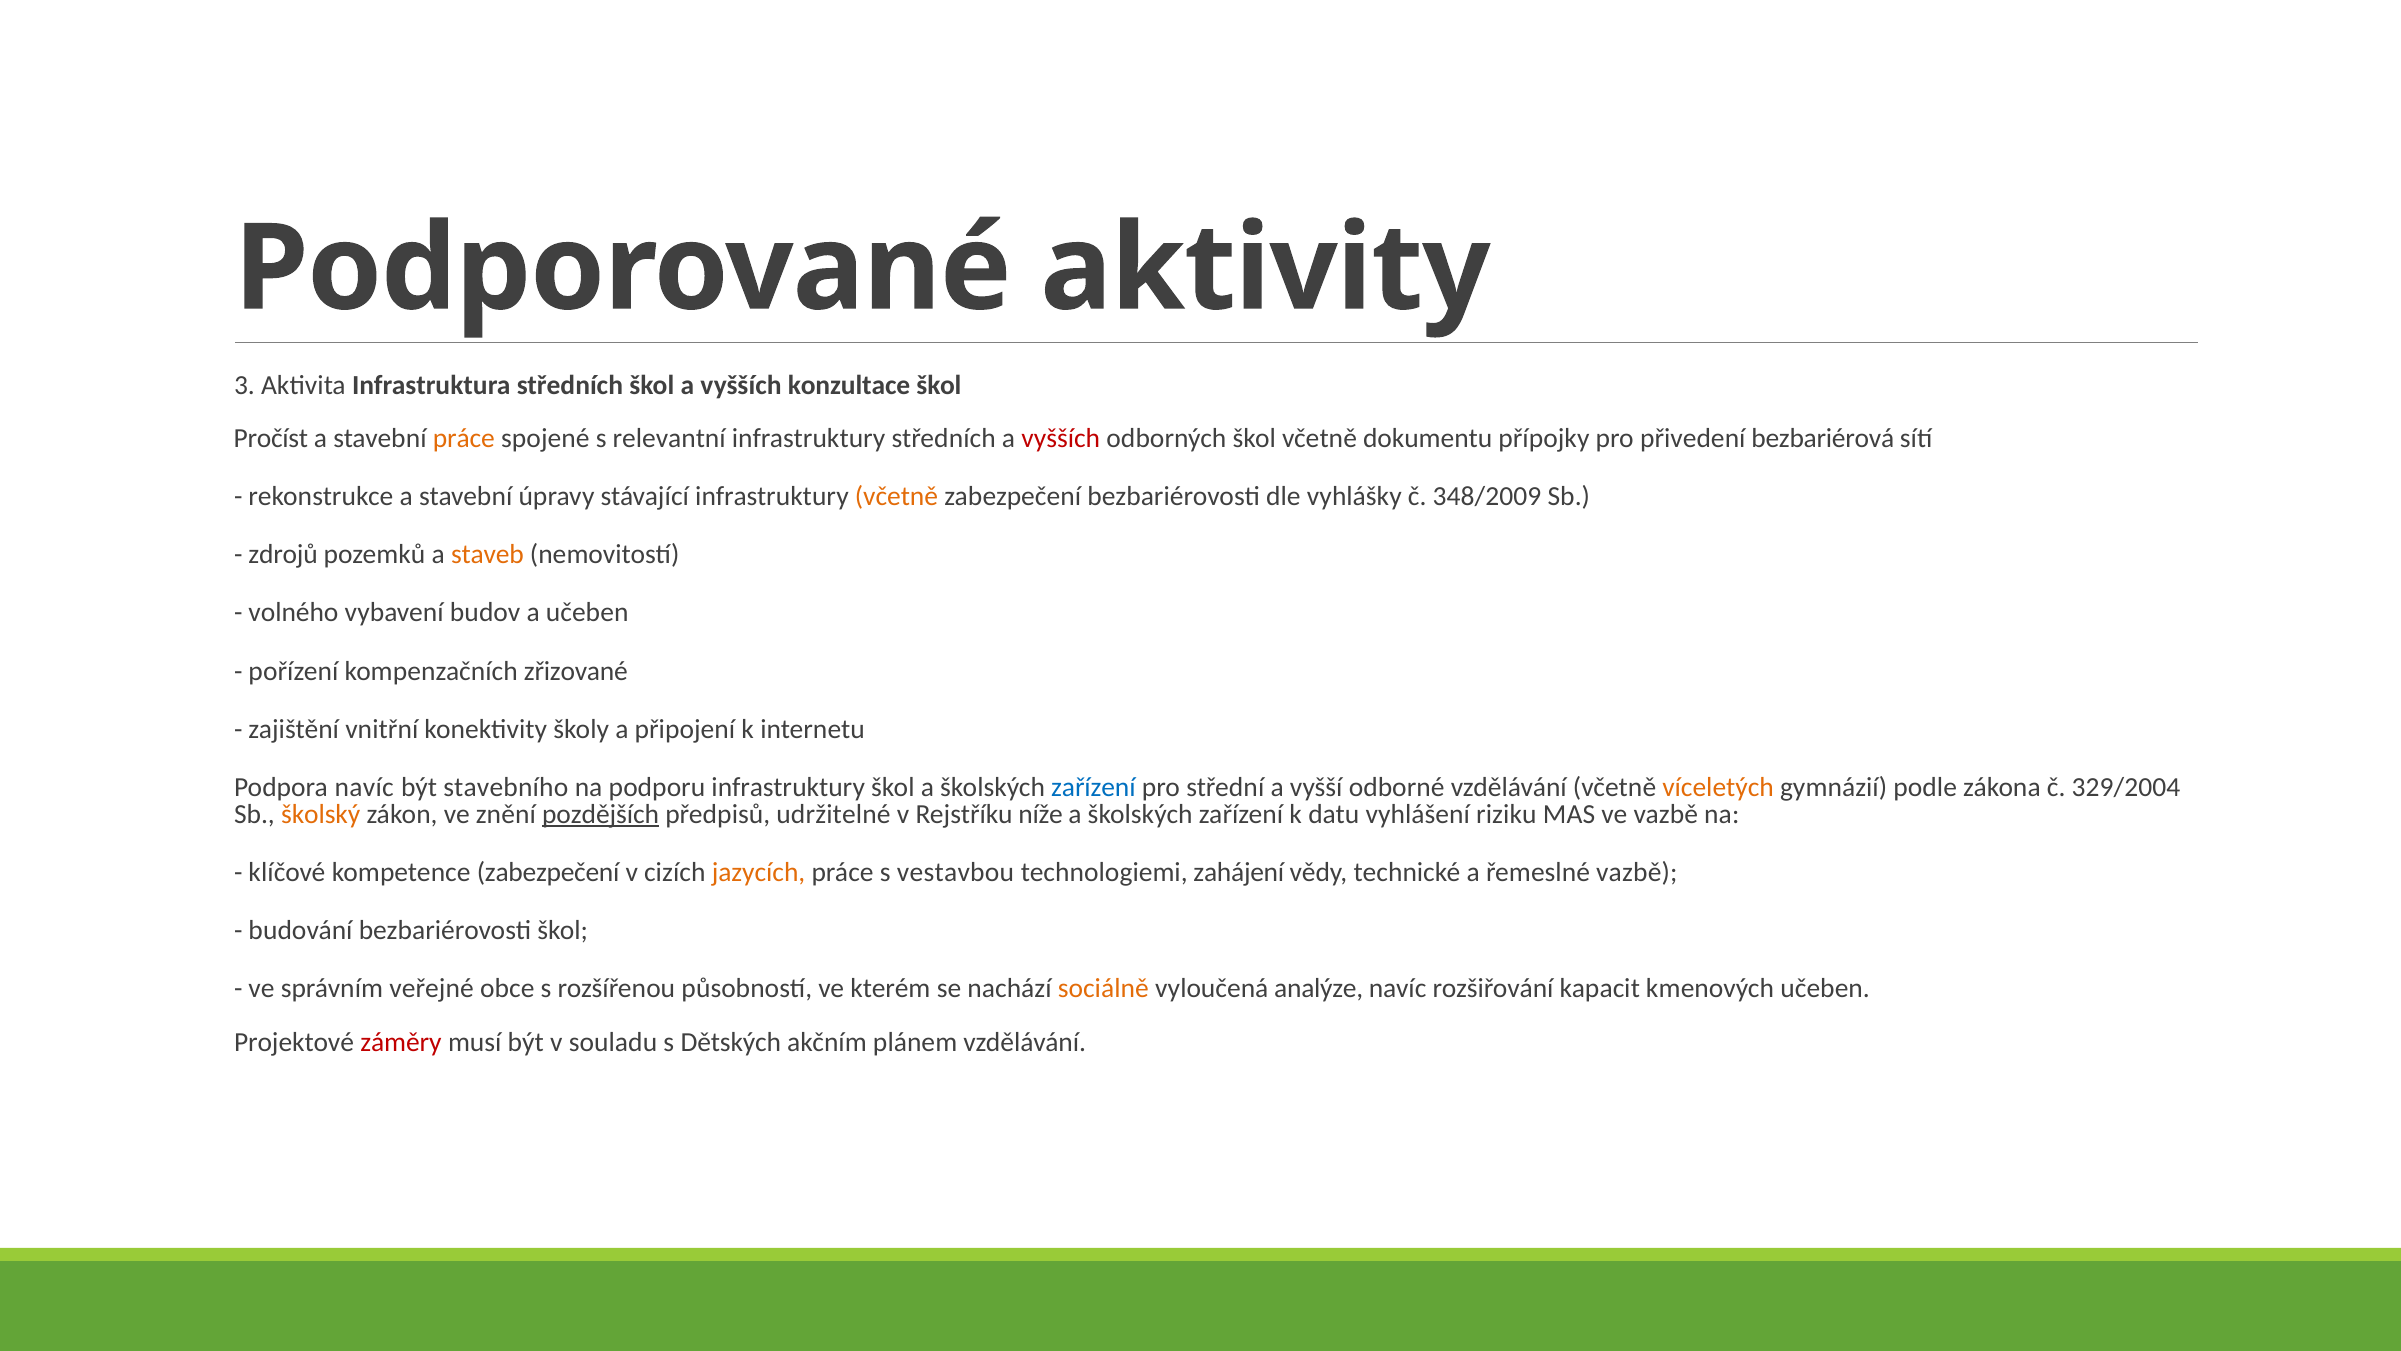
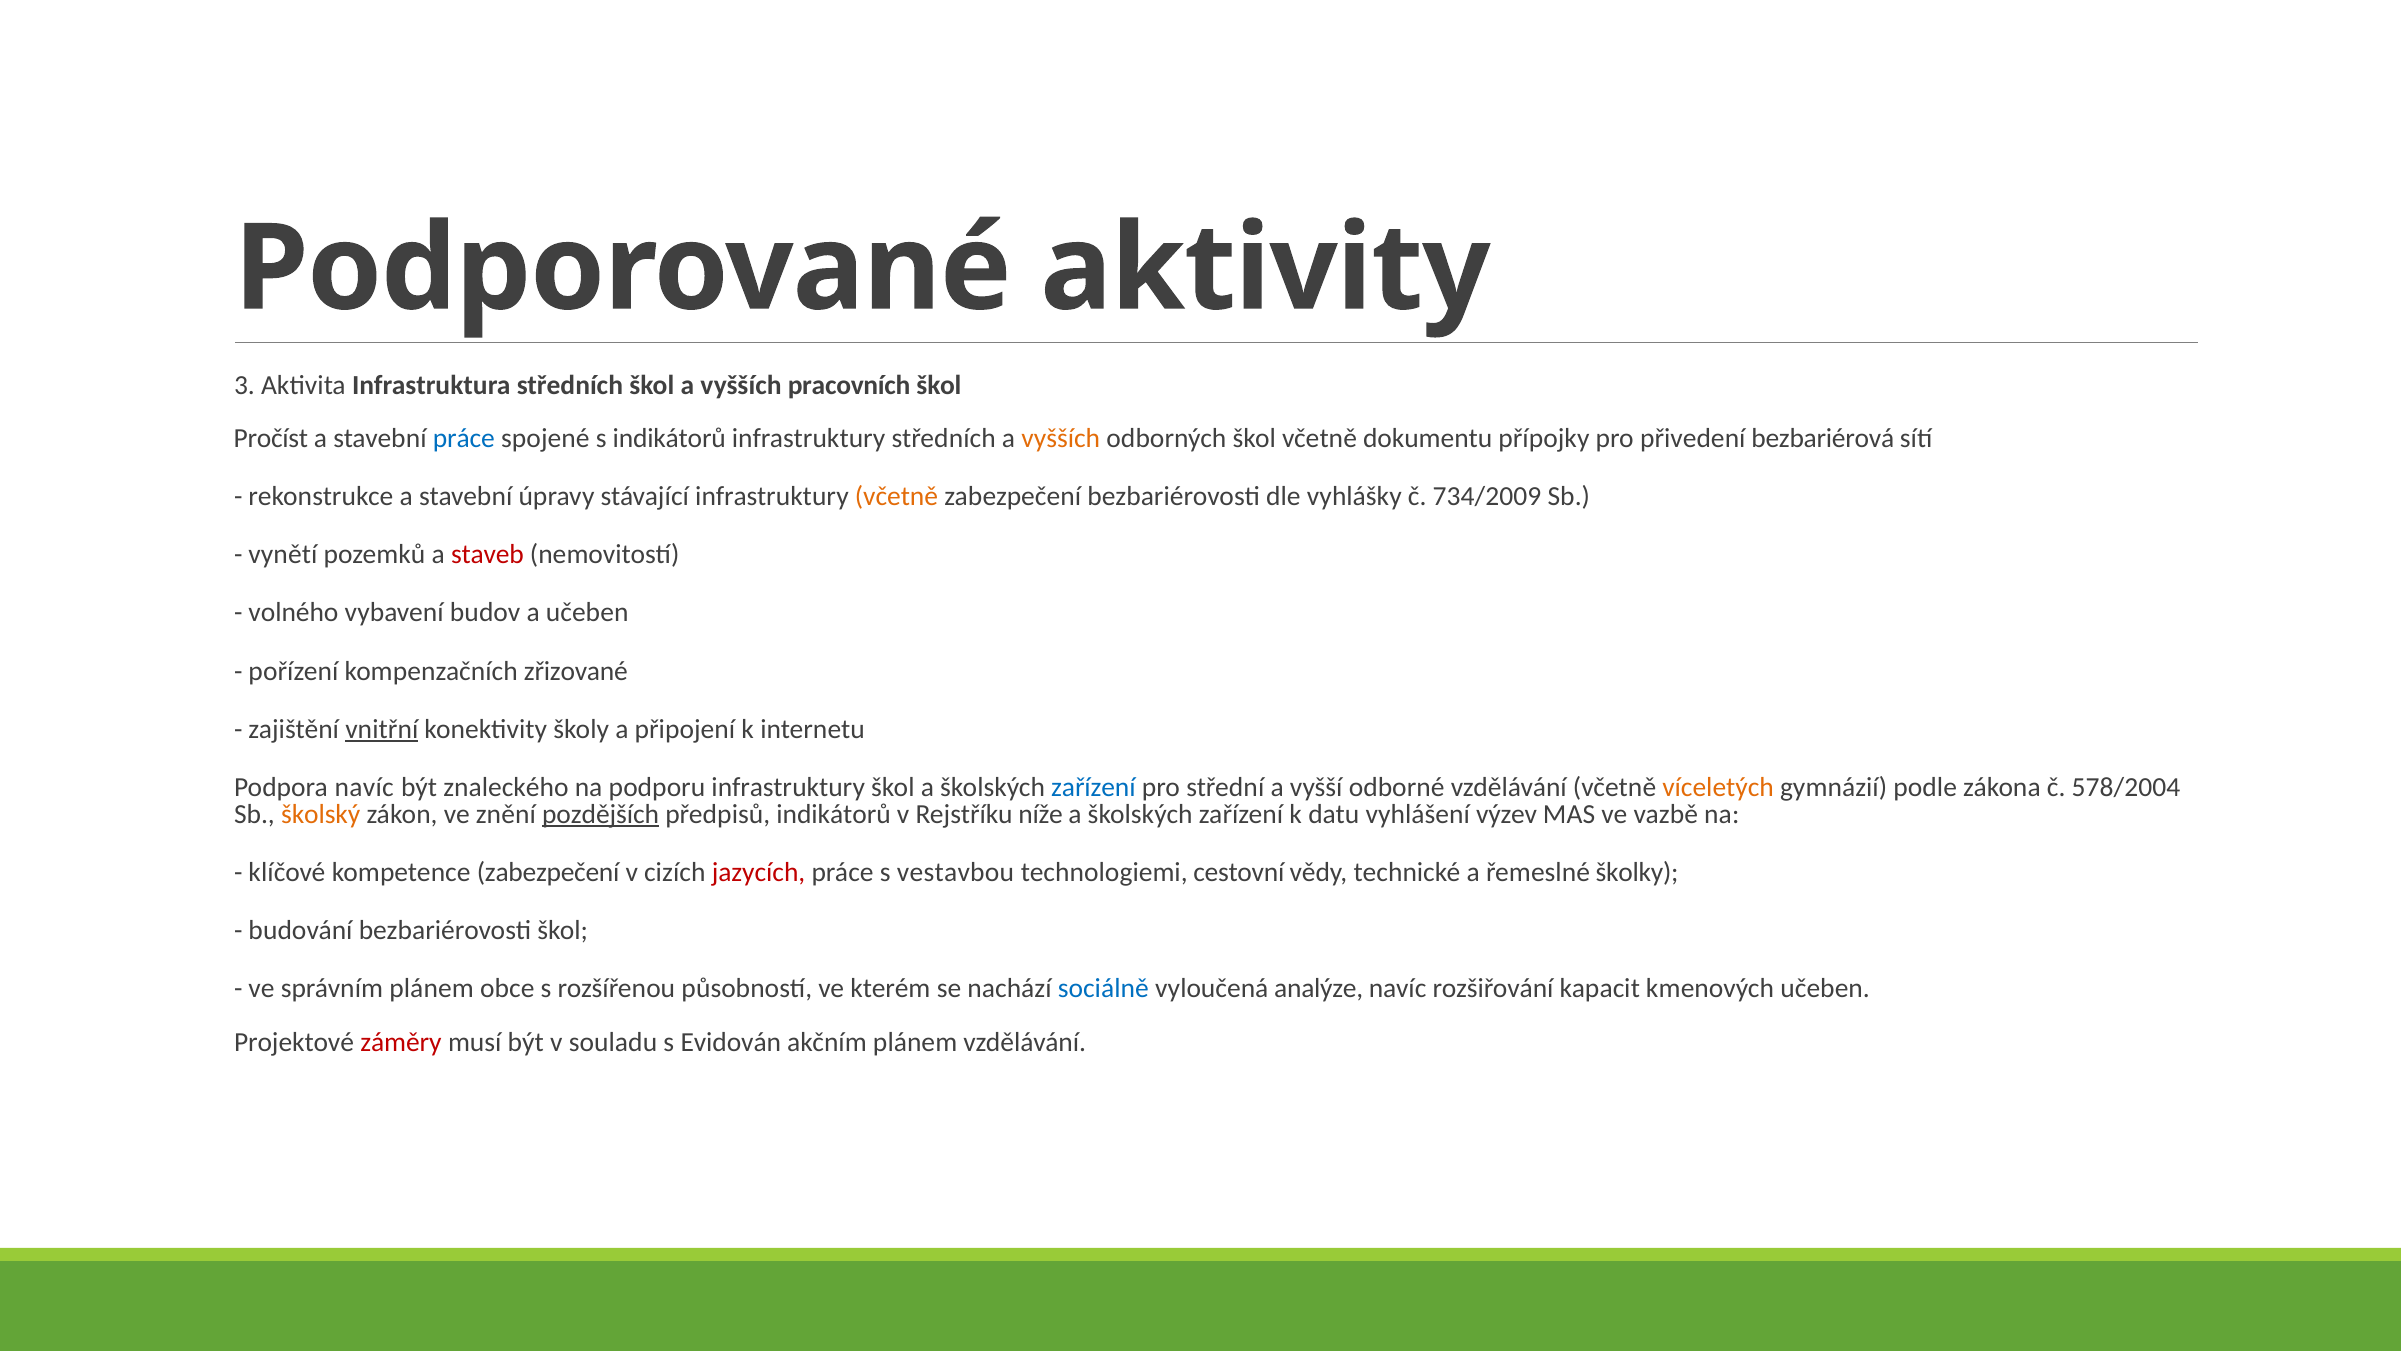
konzultace: konzultace -> pracovních (849, 385)
práce colour: orange -> blue (464, 438)
s relevantní: relevantní -> indikátorů (669, 438)
vyšších colour: red -> orange (1061, 438)
348/2009: 348/2009 -> 734/2009 (1487, 496)
zdrojů: zdrojů -> vynětí (283, 555)
staveb colour: orange -> red (487, 555)
vnitřní underline: none -> present (382, 729)
stavebního: stavebního -> znaleckého (506, 787)
329/2004: 329/2004 -> 578/2004 (2126, 787)
předpisů udržitelné: udržitelné -> indikátorů (834, 814)
riziku: riziku -> výzev (1507, 814)
jazycích colour: orange -> red (759, 872)
zahájení: zahájení -> cestovní (1239, 872)
řemeslné vazbě: vazbě -> školky (1637, 872)
správním veřejné: veřejné -> plánem (432, 988)
sociálně colour: orange -> blue (1103, 988)
Dětských: Dětských -> Evidován (731, 1042)
